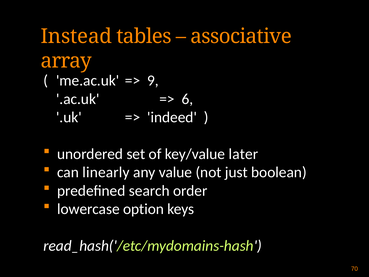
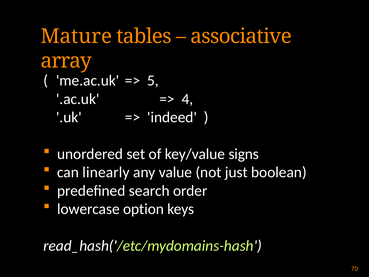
Instead: Instead -> Mature (76, 36)
9: 9 -> 5 (153, 81)
6: 6 -> 4 (187, 99)
later: later -> signs (244, 154)
